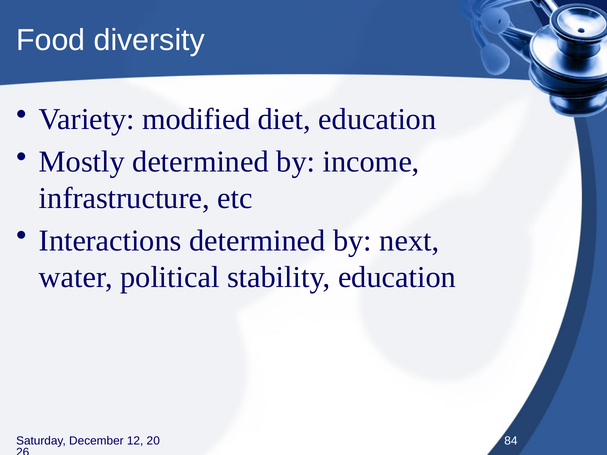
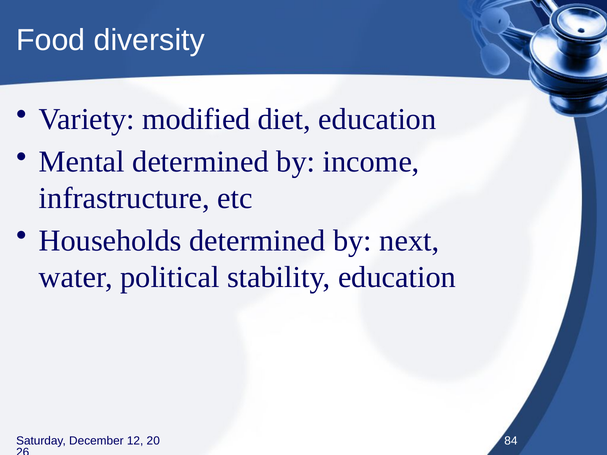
Mostly: Mostly -> Mental (82, 162)
Interactions: Interactions -> Households (110, 241)
